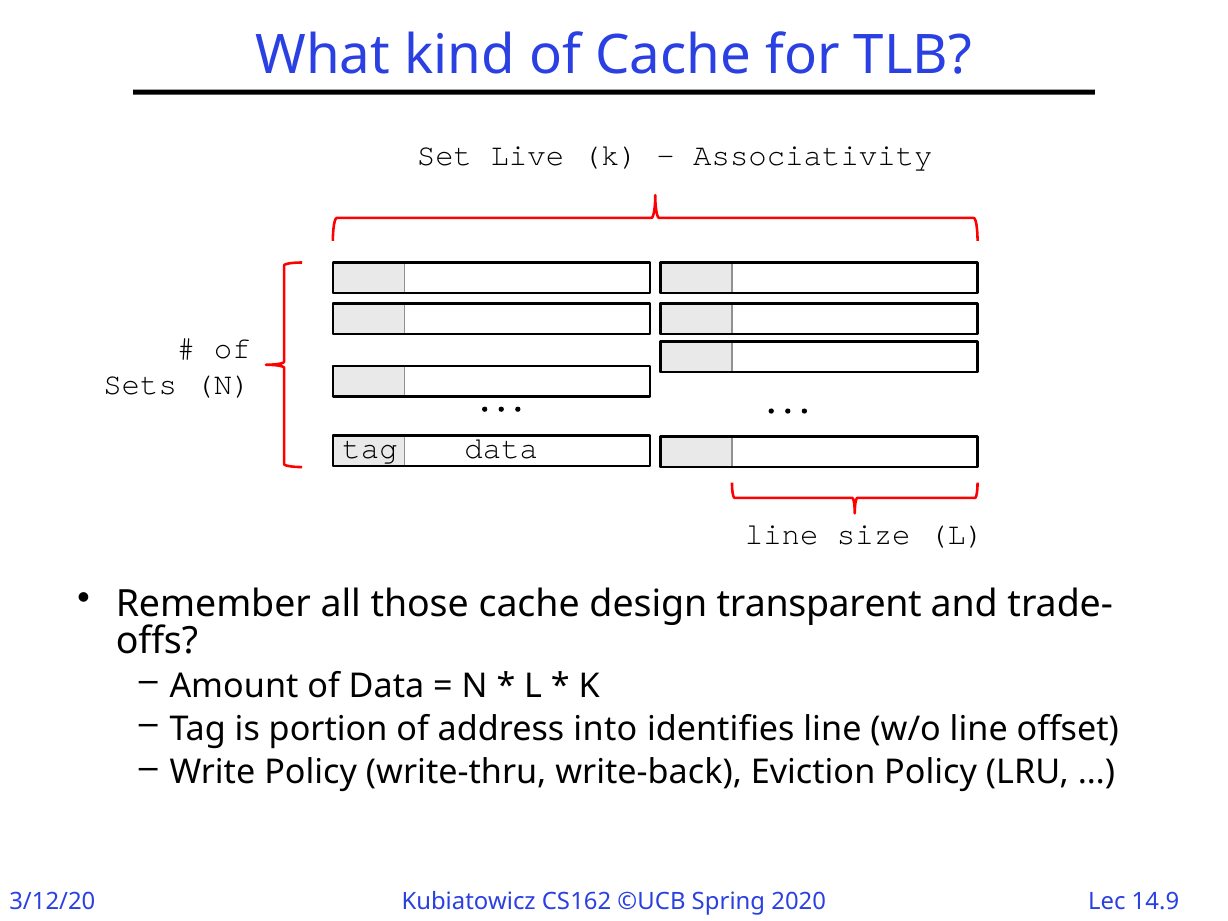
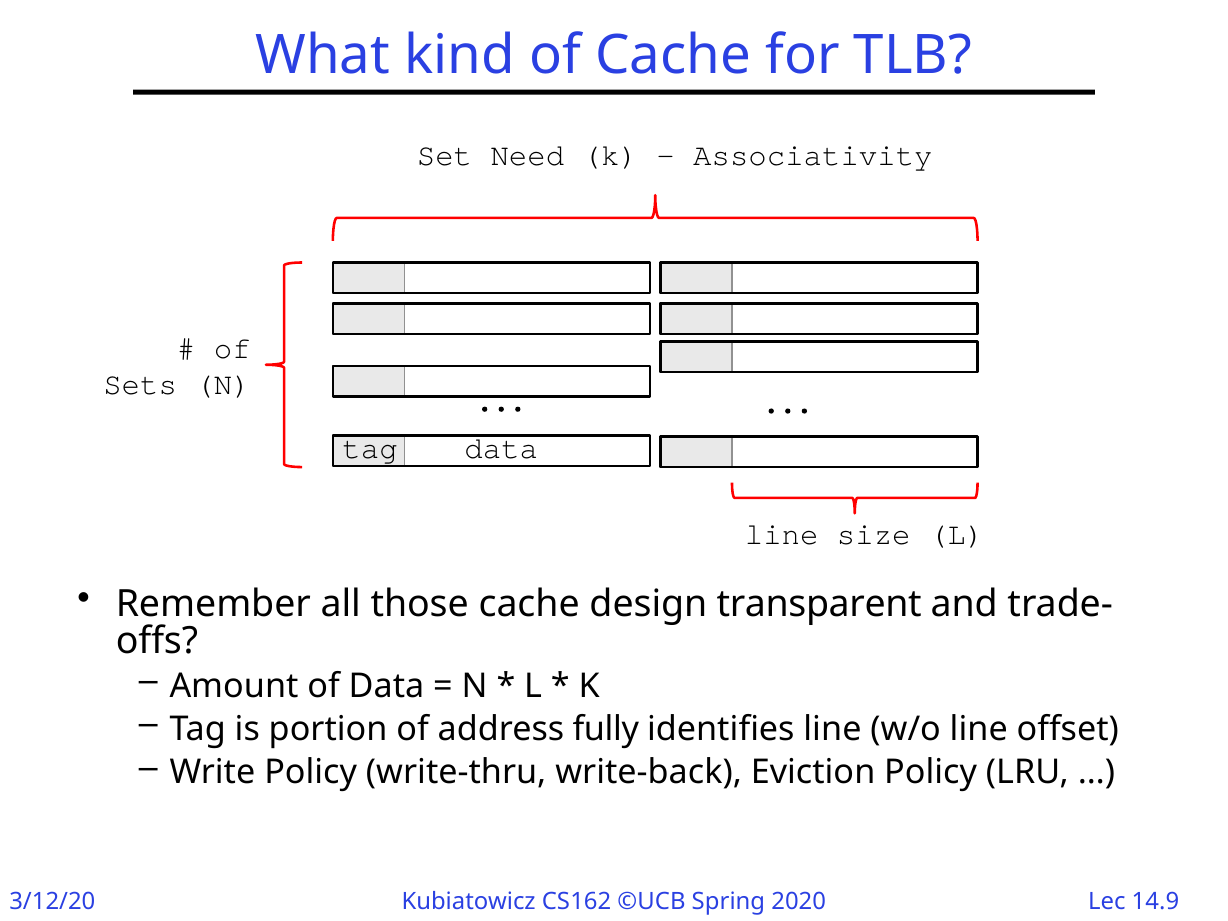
Live: Live -> Need (527, 155)
into: into -> fully (606, 729)
